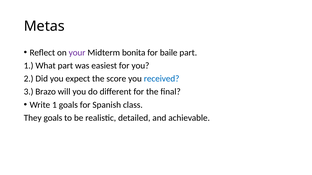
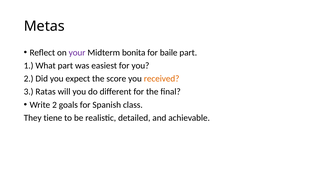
received colour: blue -> orange (162, 79)
Brazo: Brazo -> Ratas (46, 92)
Write 1: 1 -> 2 (55, 105)
They goals: goals -> tiene (53, 118)
